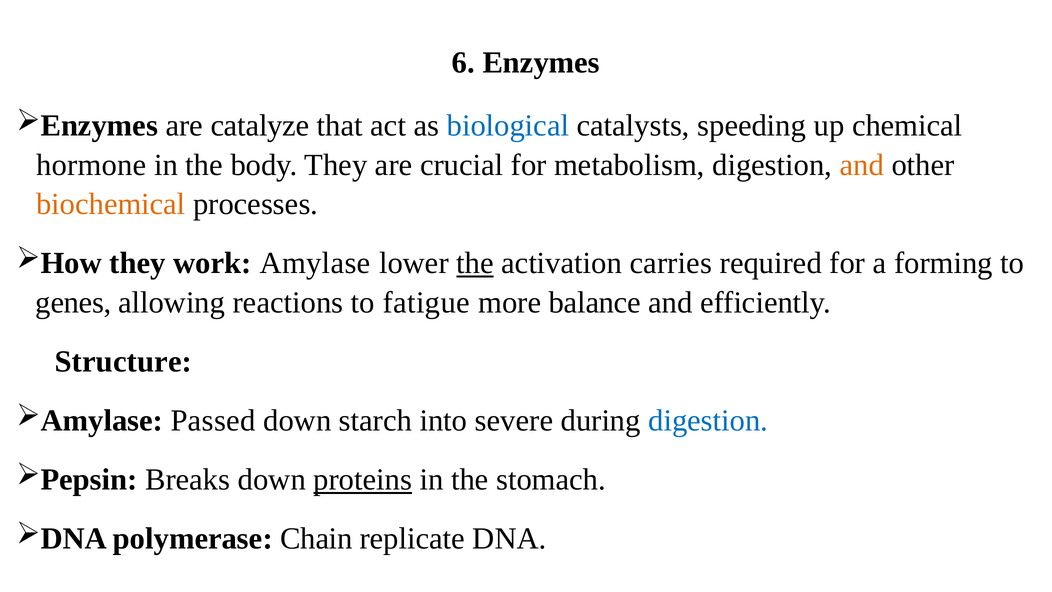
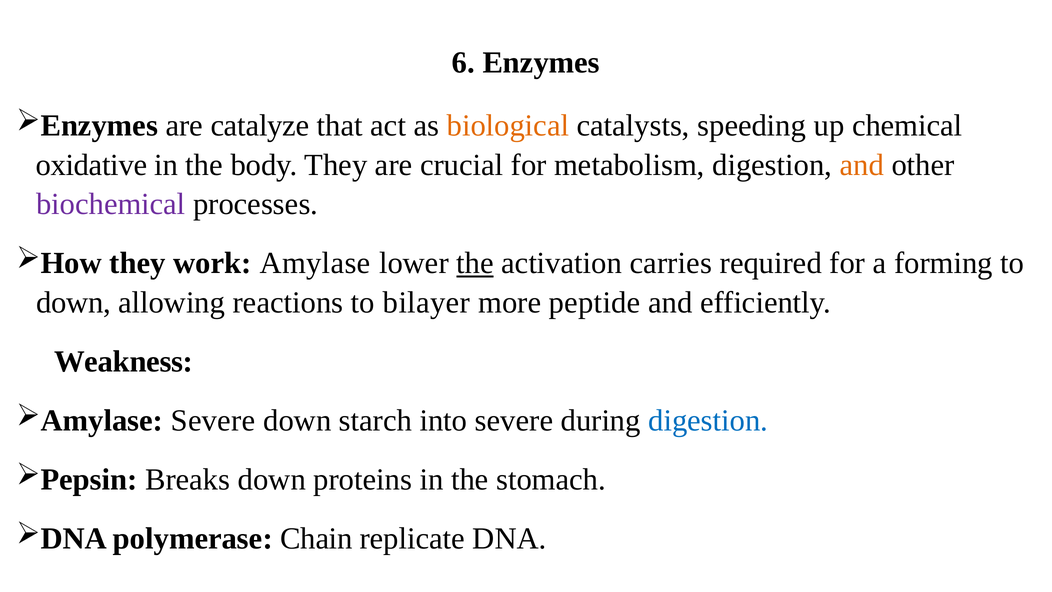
biological colour: blue -> orange (508, 126)
hormone: hormone -> oxidative (91, 165)
biochemical colour: orange -> purple (111, 204)
genes: genes -> down (73, 303)
fatigue: fatigue -> bilayer (426, 303)
balance: balance -> peptide (595, 303)
Structure: Structure -> Weakness (124, 362)
Passed: Passed -> Severe (213, 421)
proteins underline: present -> none (363, 480)
